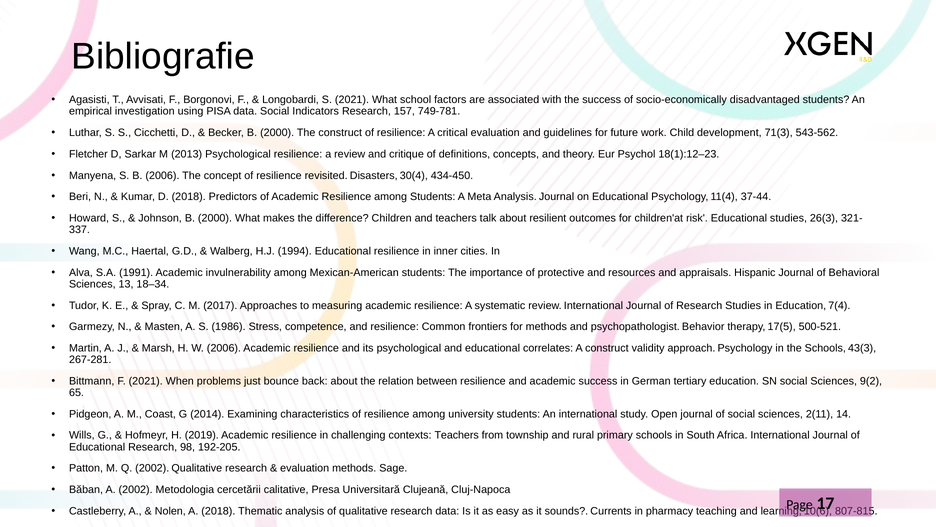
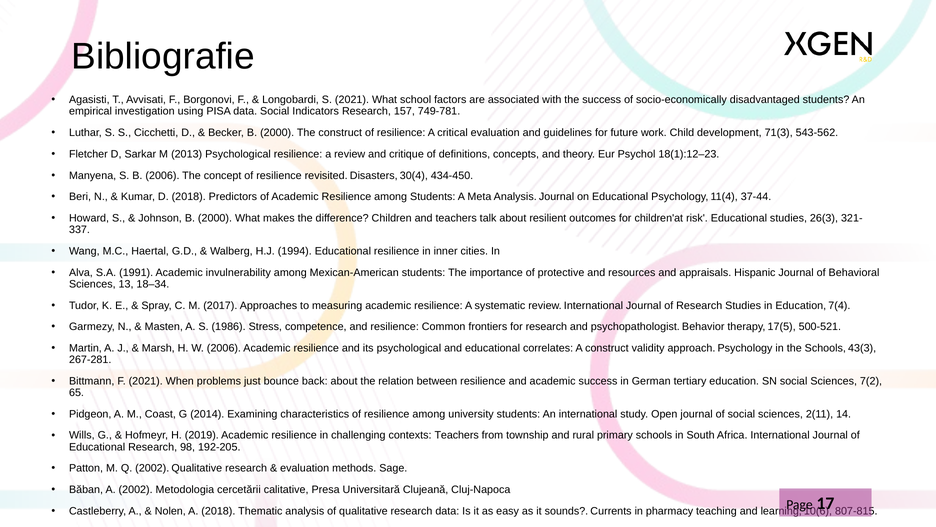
for methods: methods -> research (546, 327)
9(2: 9(2 -> 7(2 (871, 381)
